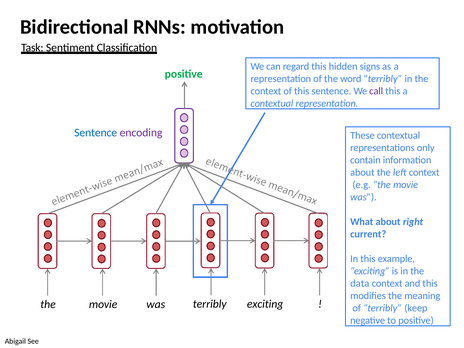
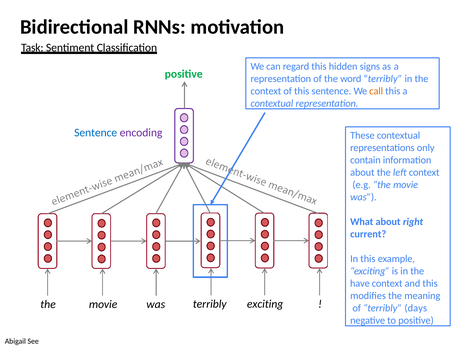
call colour: purple -> orange (376, 91)
data: data -> have (360, 283)
keep: keep -> days (416, 308)
